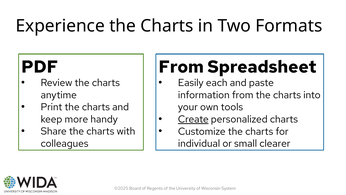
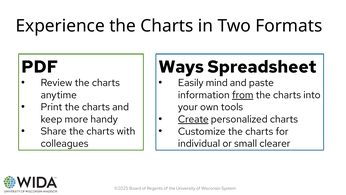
From: From -> Ways (181, 67)
each: each -> mind (217, 83)
from underline: none -> present (243, 95)
